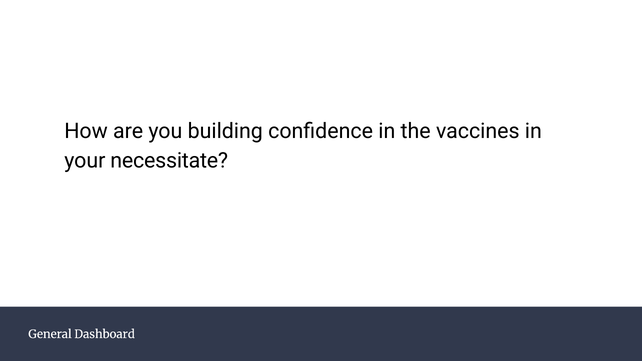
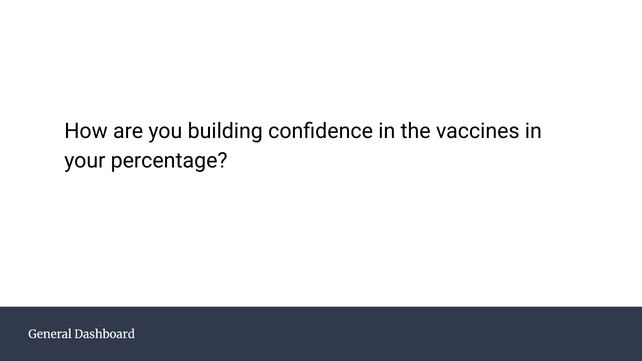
necessitate: necessitate -> percentage (169, 161)
